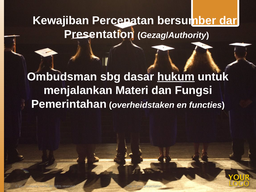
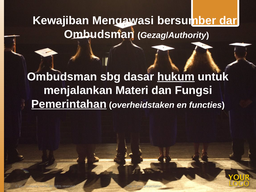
Percepatan: Percepatan -> Mengawasi (123, 21)
Presentation: Presentation -> Ombudsman (99, 34)
Pemerintahan underline: none -> present (69, 104)
